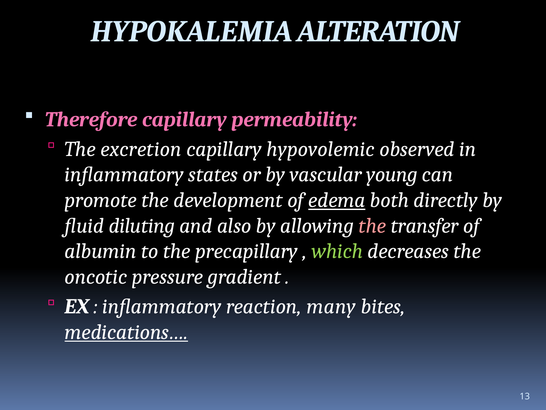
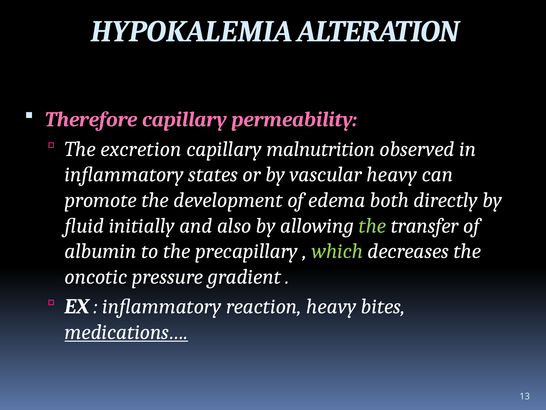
hypovolemic: hypovolemic -> malnutrition (321, 149)
vascular young: young -> heavy (392, 174)
edema underline: present -> none (337, 200)
diluting: diluting -> initially (142, 225)
the colour: pink -> light green (372, 225)
reaction many: many -> heavy (331, 306)
